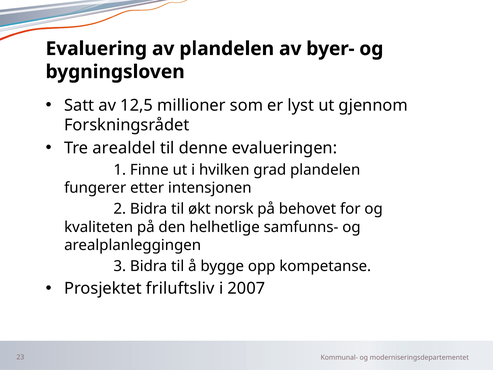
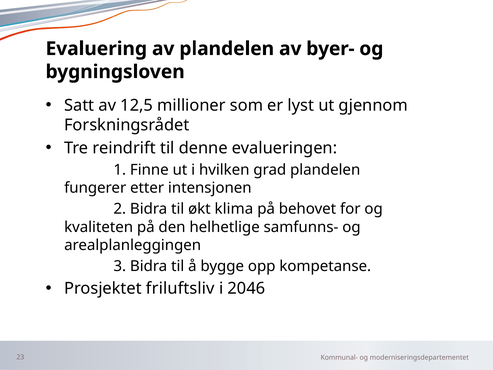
arealdel: arealdel -> reindrift (124, 148)
norsk: norsk -> klima (234, 209)
2007: 2007 -> 2046 (246, 288)
